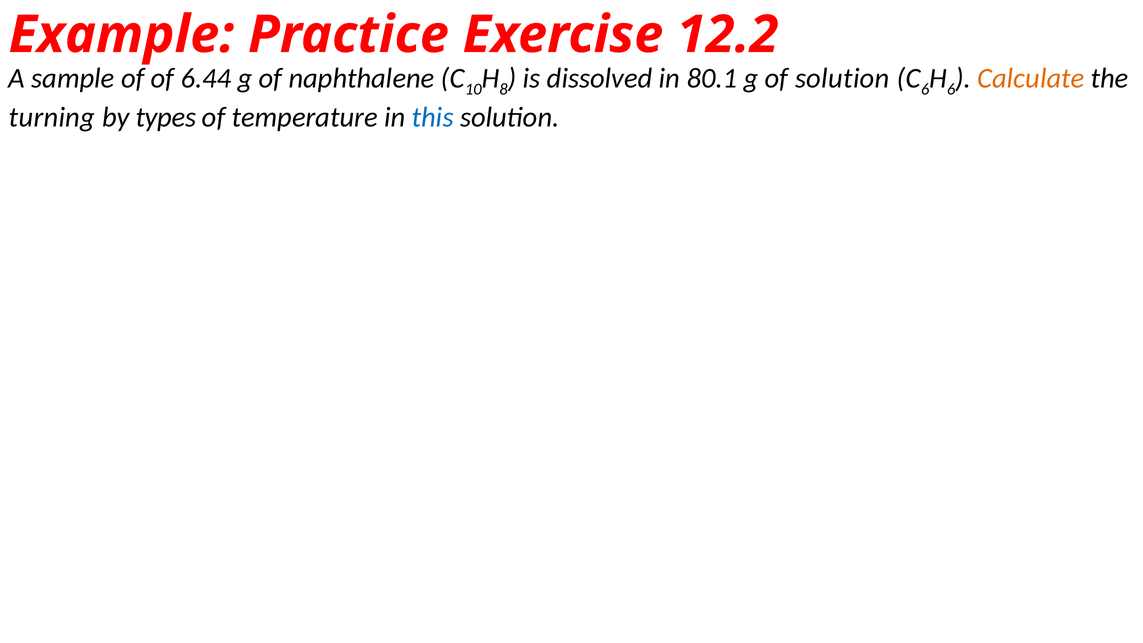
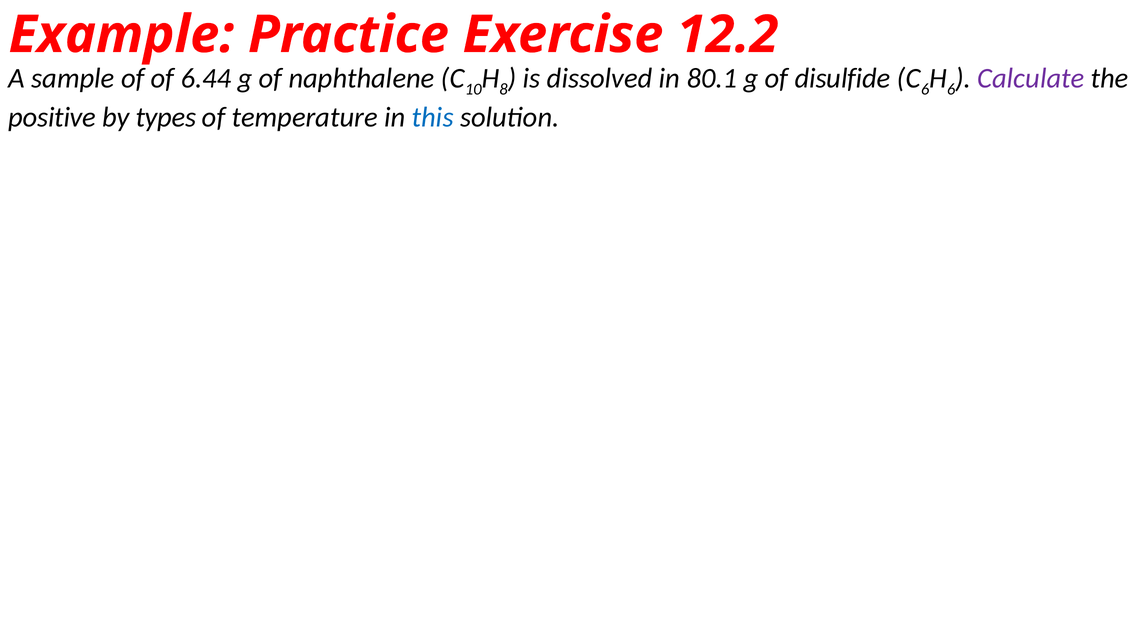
of solution: solution -> disulfide (843, 78)
Calculate colour: orange -> purple (1031, 78)
turning: turning -> positive (52, 117)
